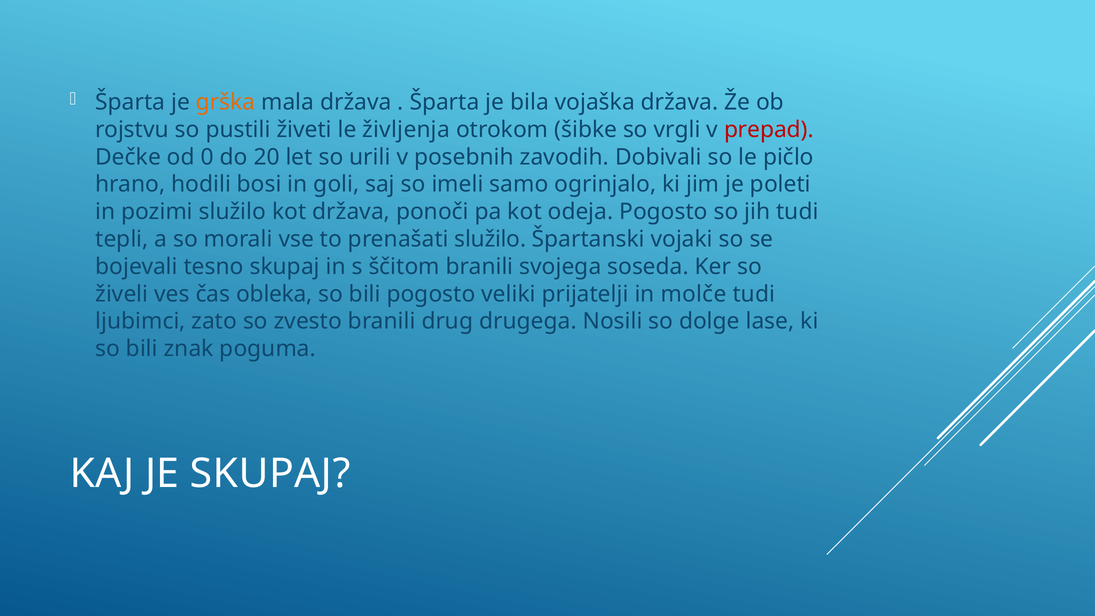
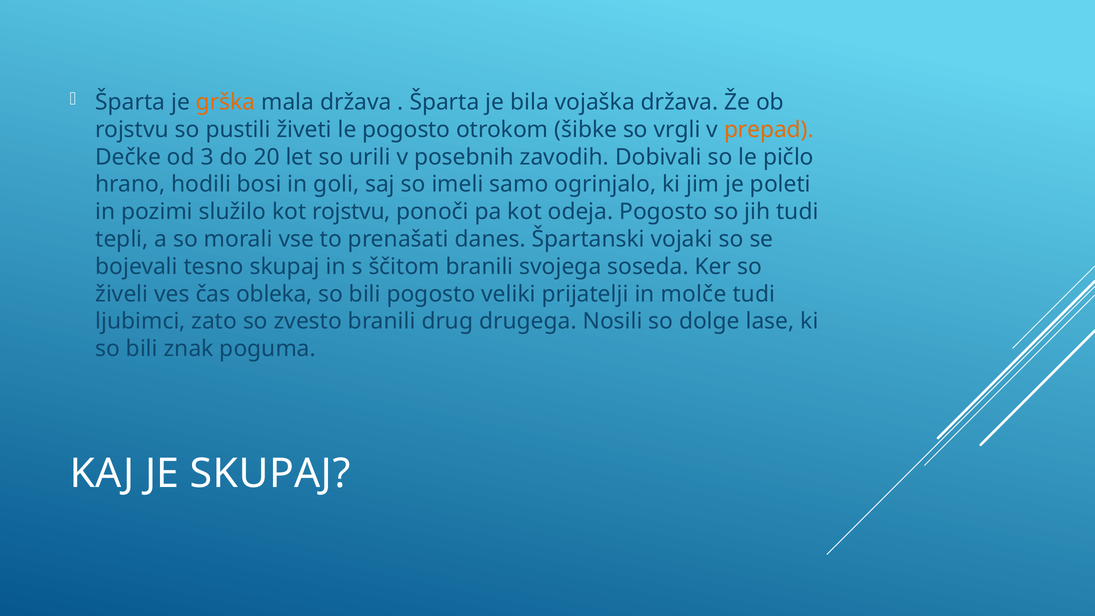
le življenja: življenja -> pogosto (406, 130)
prepad colour: red -> orange (769, 130)
0: 0 -> 3 (207, 157)
kot država: država -> rojstvu (351, 212)
prenašati služilo: služilo -> danes (490, 239)
